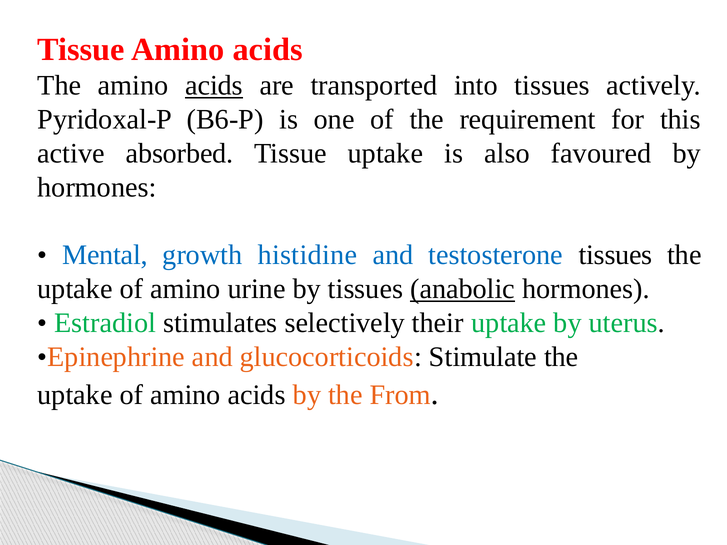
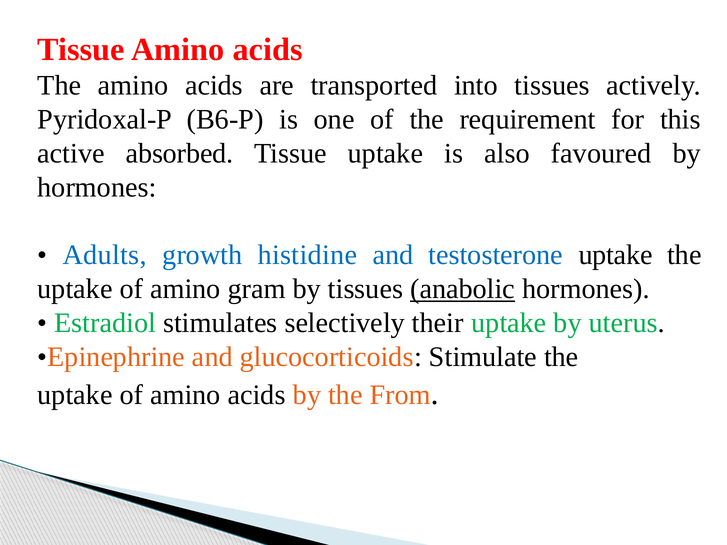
acids underline: present -> none (214, 86)
Mental: Mental -> Adults (105, 255)
testosterone tissues: tissues -> uptake (616, 255)
urine: urine -> gram (257, 289)
